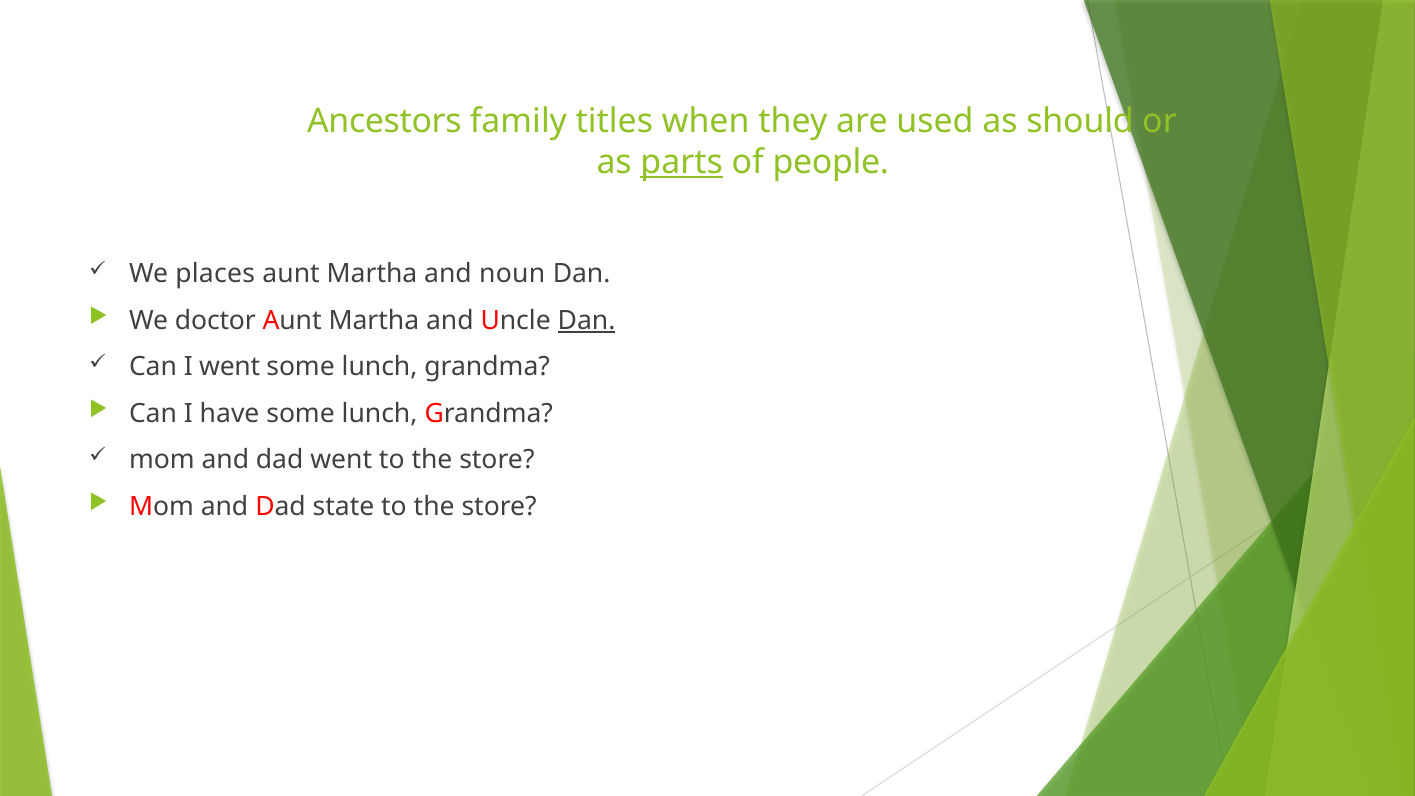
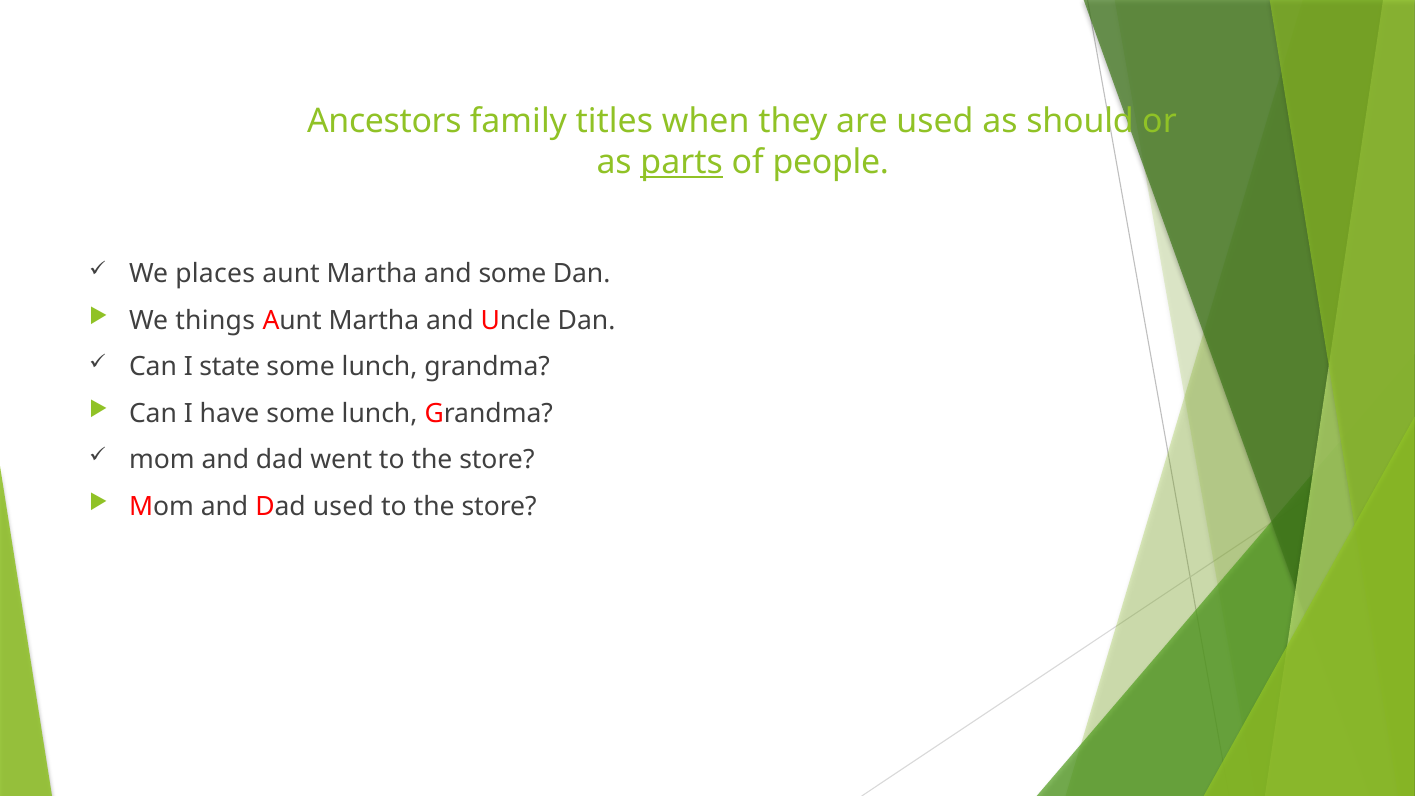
and noun: noun -> some (512, 274)
doctor: doctor -> things (215, 320)
Dan underline: present -> none (587, 320)
I went: went -> state (230, 367)
Dad state: state -> used (343, 507)
